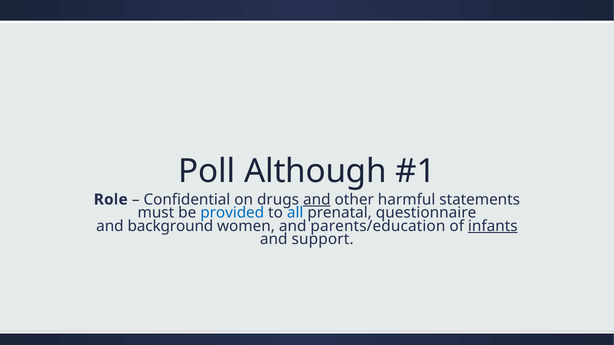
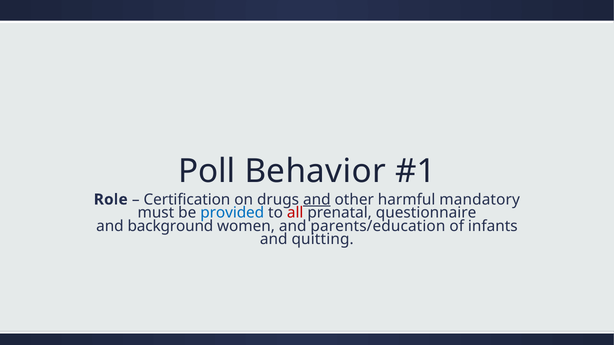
Although: Although -> Behavior (315, 171)
Confidential: Confidential -> Certification (187, 200)
statements: statements -> mandatory (480, 200)
all colour: blue -> red (295, 213)
infants underline: present -> none (493, 226)
support: support -> quitting (323, 240)
